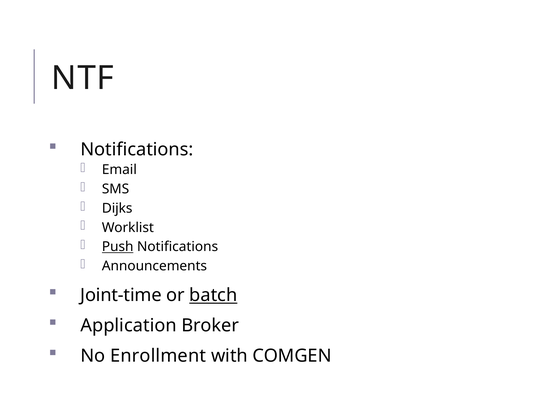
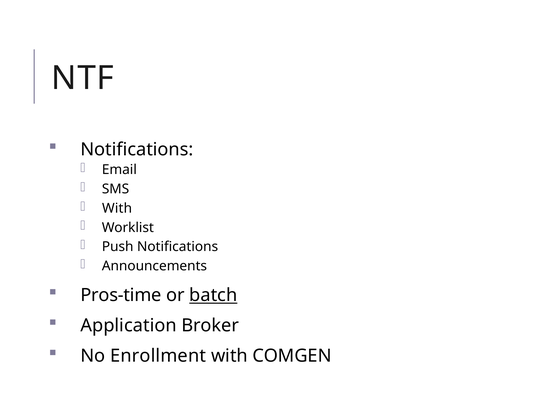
Dijks: Dijks -> With (117, 208)
Push underline: present -> none (118, 247)
Joint-time: Joint-time -> Pros-time (121, 296)
